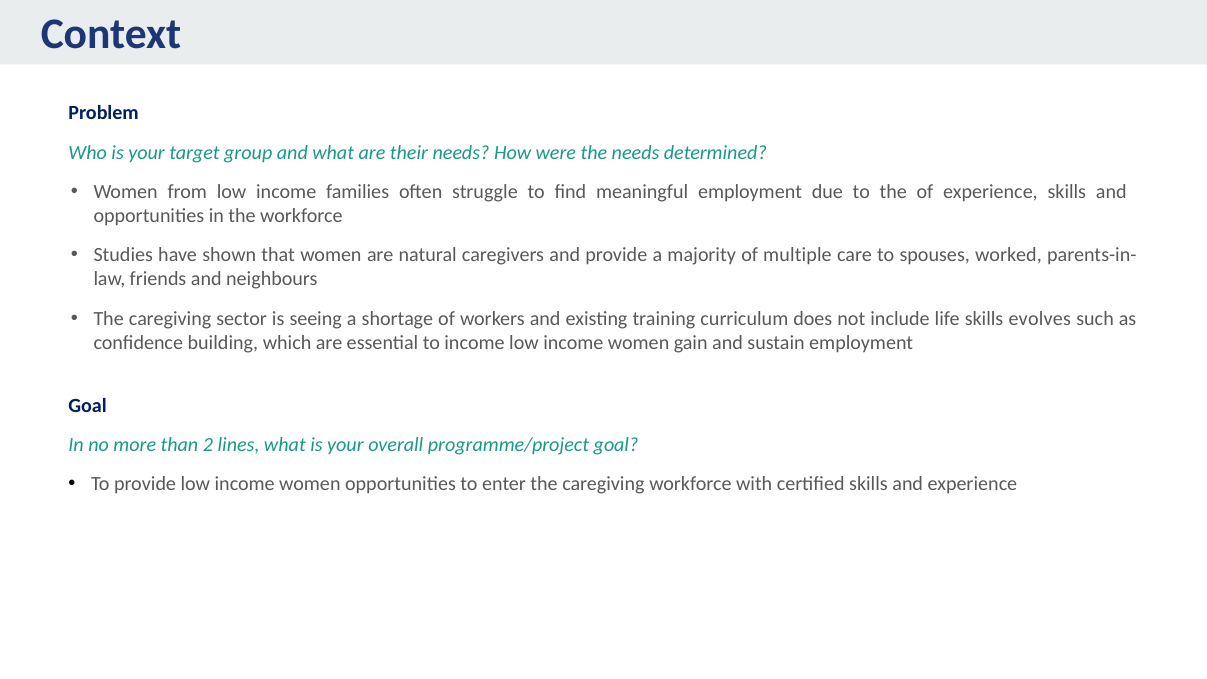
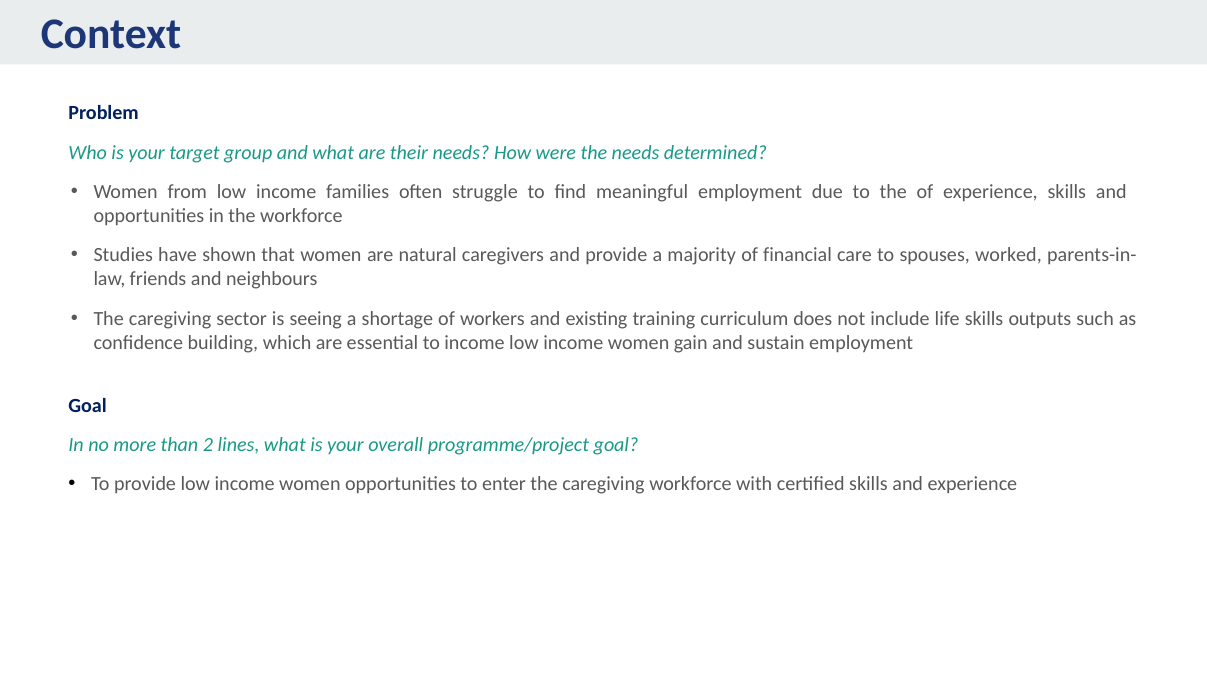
multiple: multiple -> financial (798, 255)
evolves: evolves -> outputs (1040, 318)
